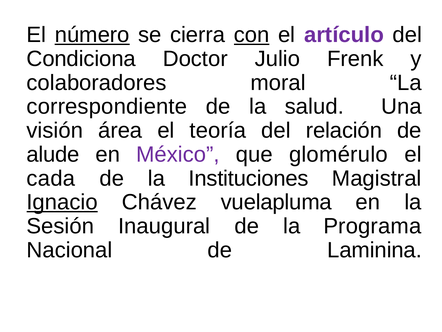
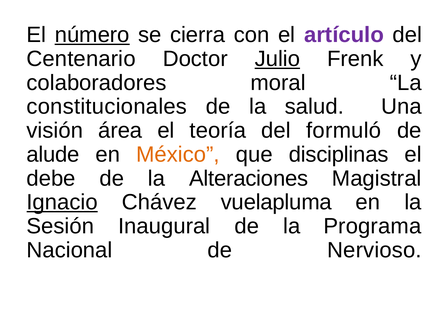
con underline: present -> none (252, 35)
Condiciona: Condiciona -> Centenario (81, 59)
Julio underline: none -> present (277, 59)
correspondiente: correspondiente -> constitucionales (107, 106)
relación: relación -> formuló (344, 130)
México colour: purple -> orange (178, 154)
glomérulo: glomérulo -> disciplinas (339, 154)
cada: cada -> debe (51, 178)
Instituciones: Instituciones -> Alteraciones (249, 178)
Laminina: Laminina -> Nervioso (374, 250)
